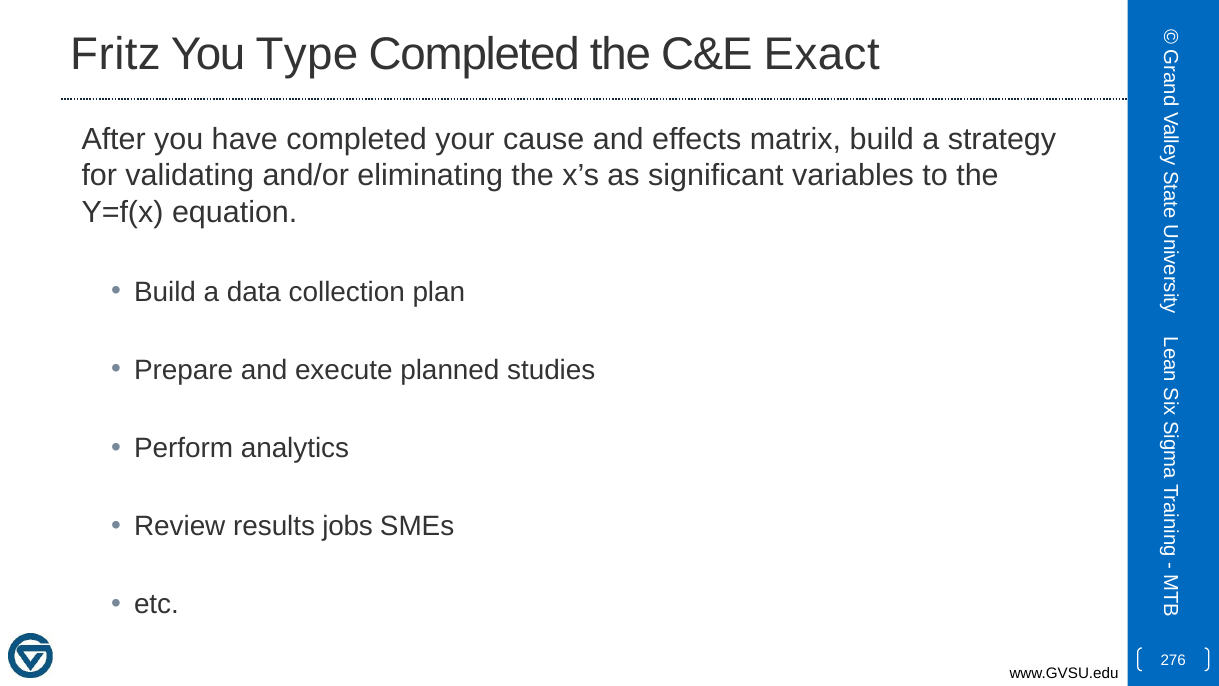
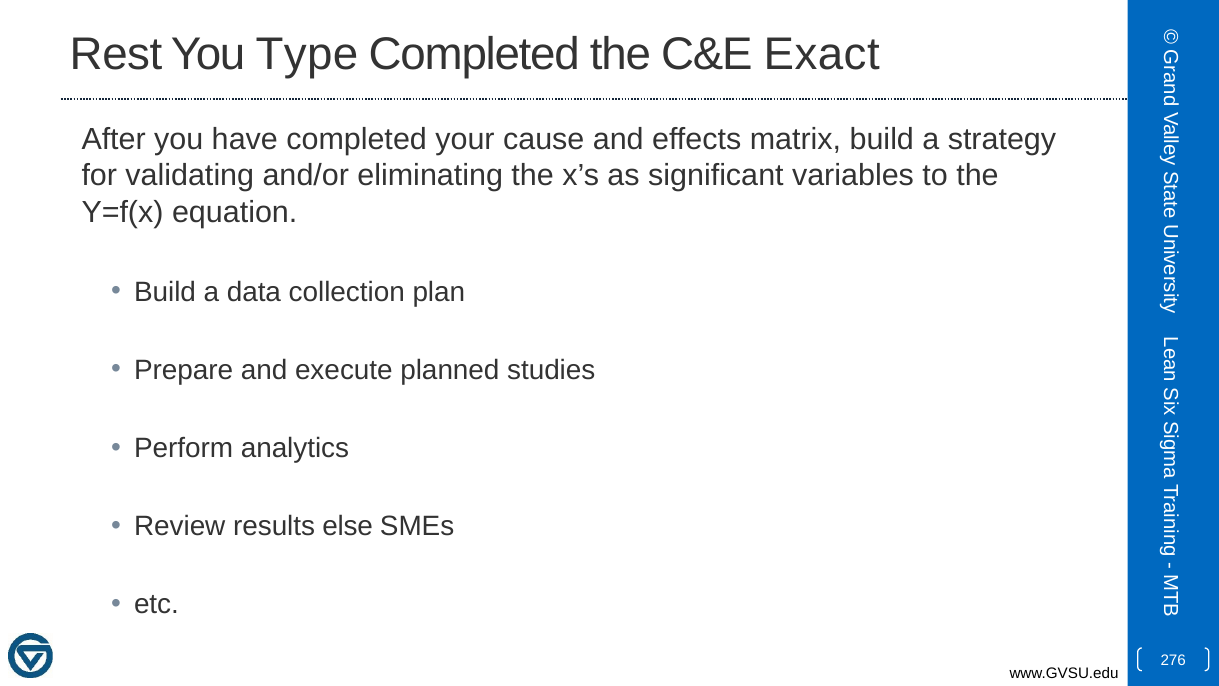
Fritz: Fritz -> Rest (116, 54)
jobs: jobs -> else (348, 526)
